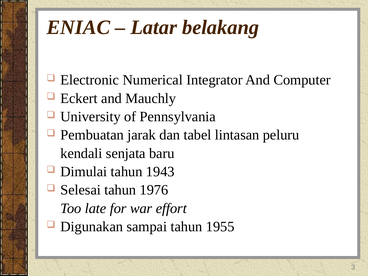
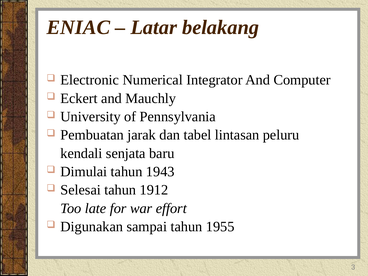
1976: 1976 -> 1912 (154, 190)
